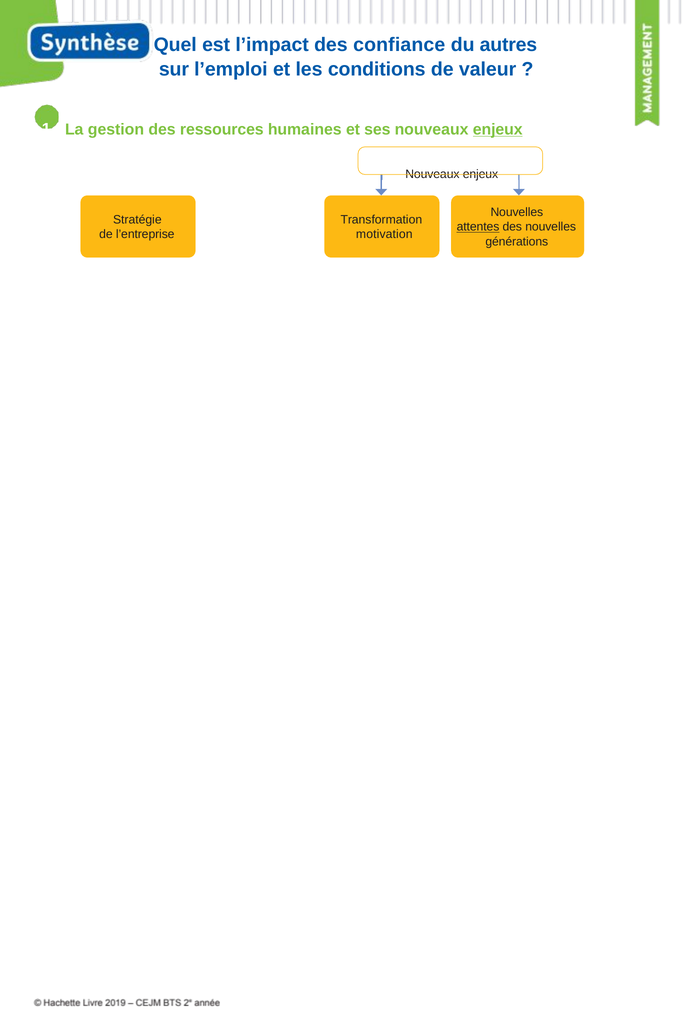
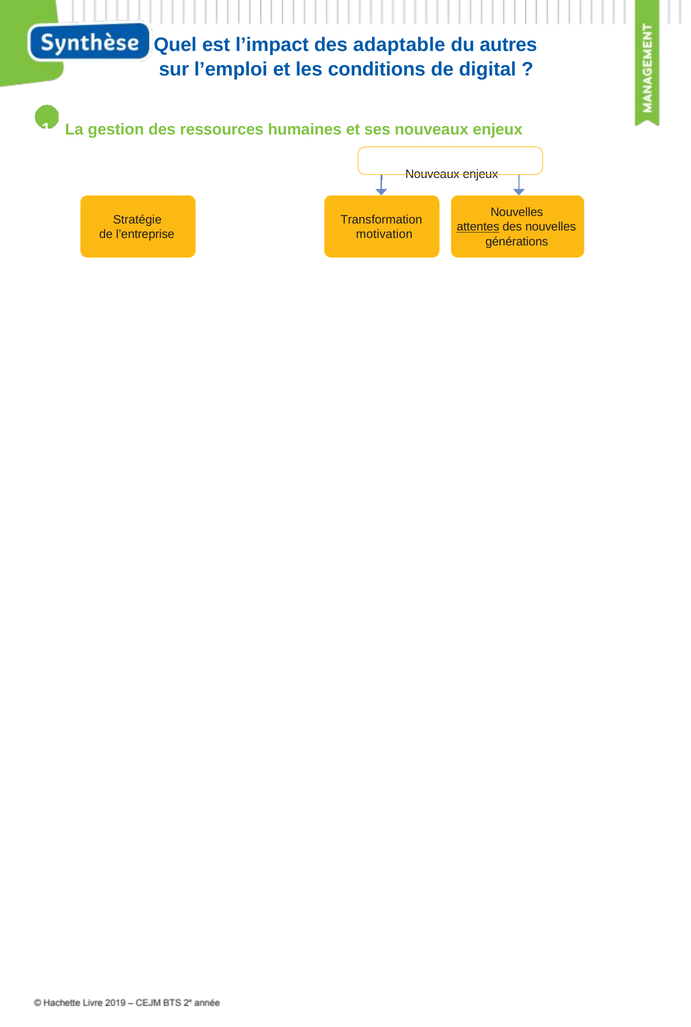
confiance: confiance -> adaptable (399, 45)
valeur: valeur -> digital (488, 69)
enjeux underline: present -> none (498, 129)
